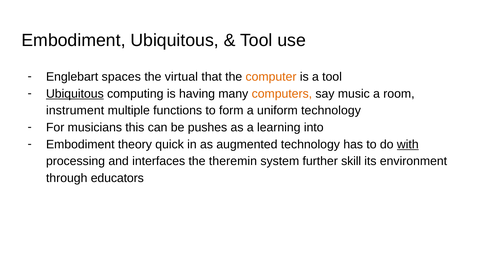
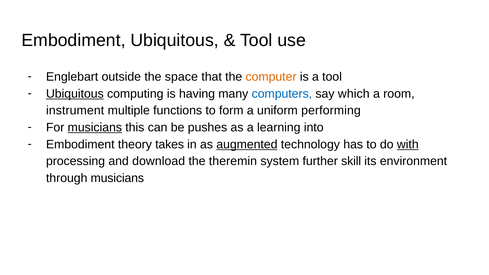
spaces: spaces -> outside (121, 77)
virtual: virtual -> space (181, 77)
computers colour: orange -> blue (282, 94)
music: music -> which (354, 94)
uniform technology: technology -> performing (331, 111)
musicians underline: none -> present (95, 127)
quick: quick -> takes (170, 144)
augmented underline: none -> present (247, 144)
interfaces: interfaces -> download (159, 161)
through educators: educators -> musicians (117, 178)
